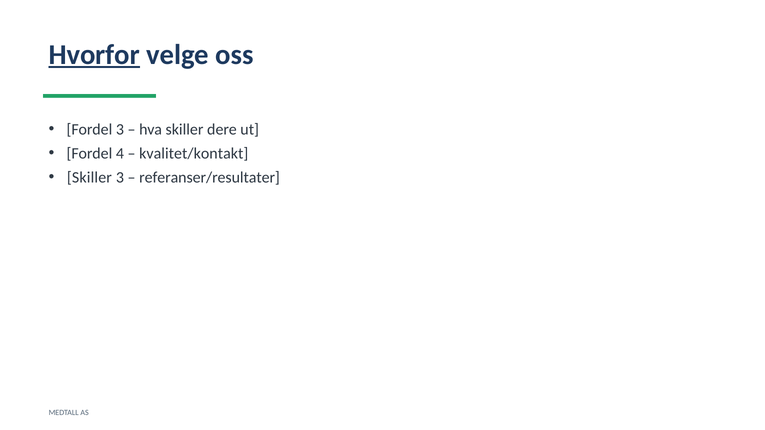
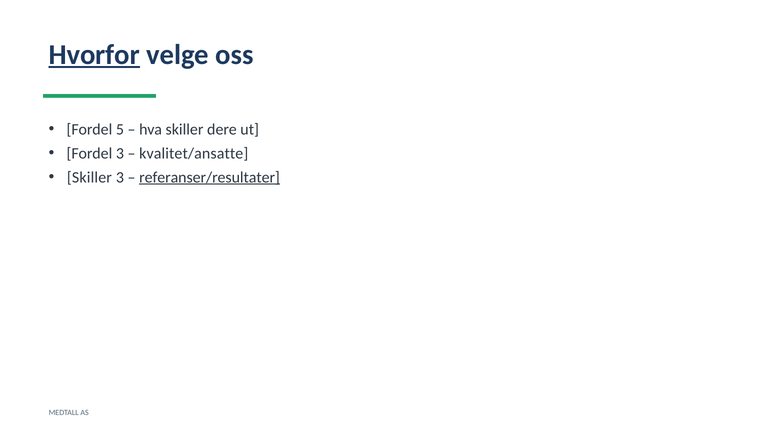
Fordel 3: 3 -> 5 (120, 130)
Fordel 4: 4 -> 3 (120, 153)
kvalitet/kontakt: kvalitet/kontakt -> kvalitet/ansatte (194, 153)
referanser/resultater underline: none -> present (210, 177)
